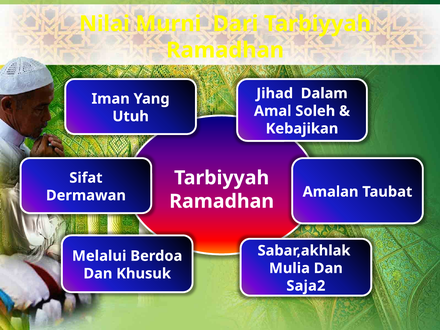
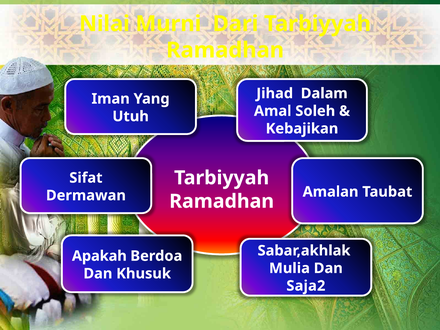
Melalui: Melalui -> Apakah (99, 256)
